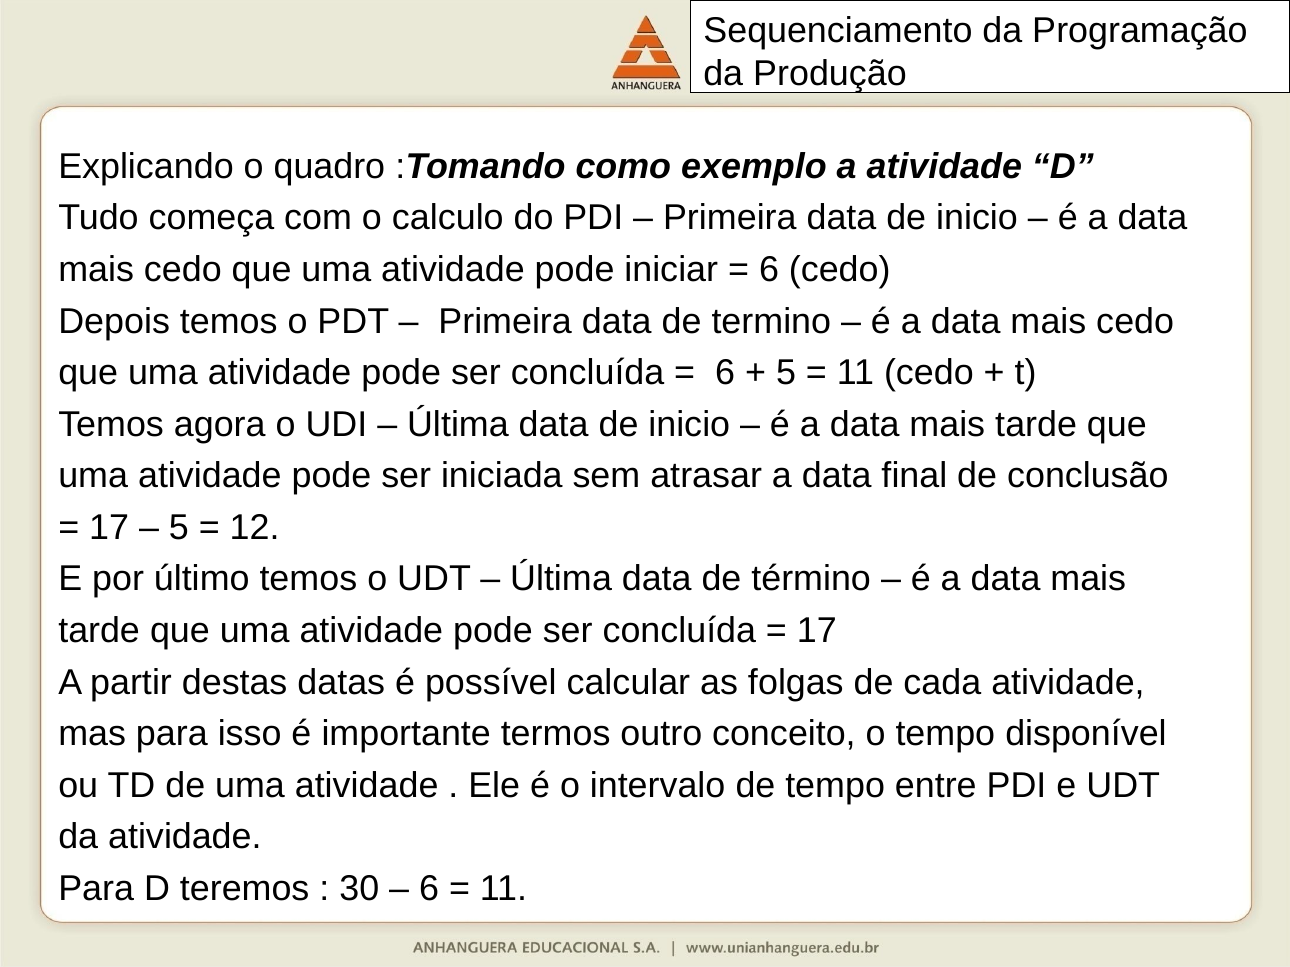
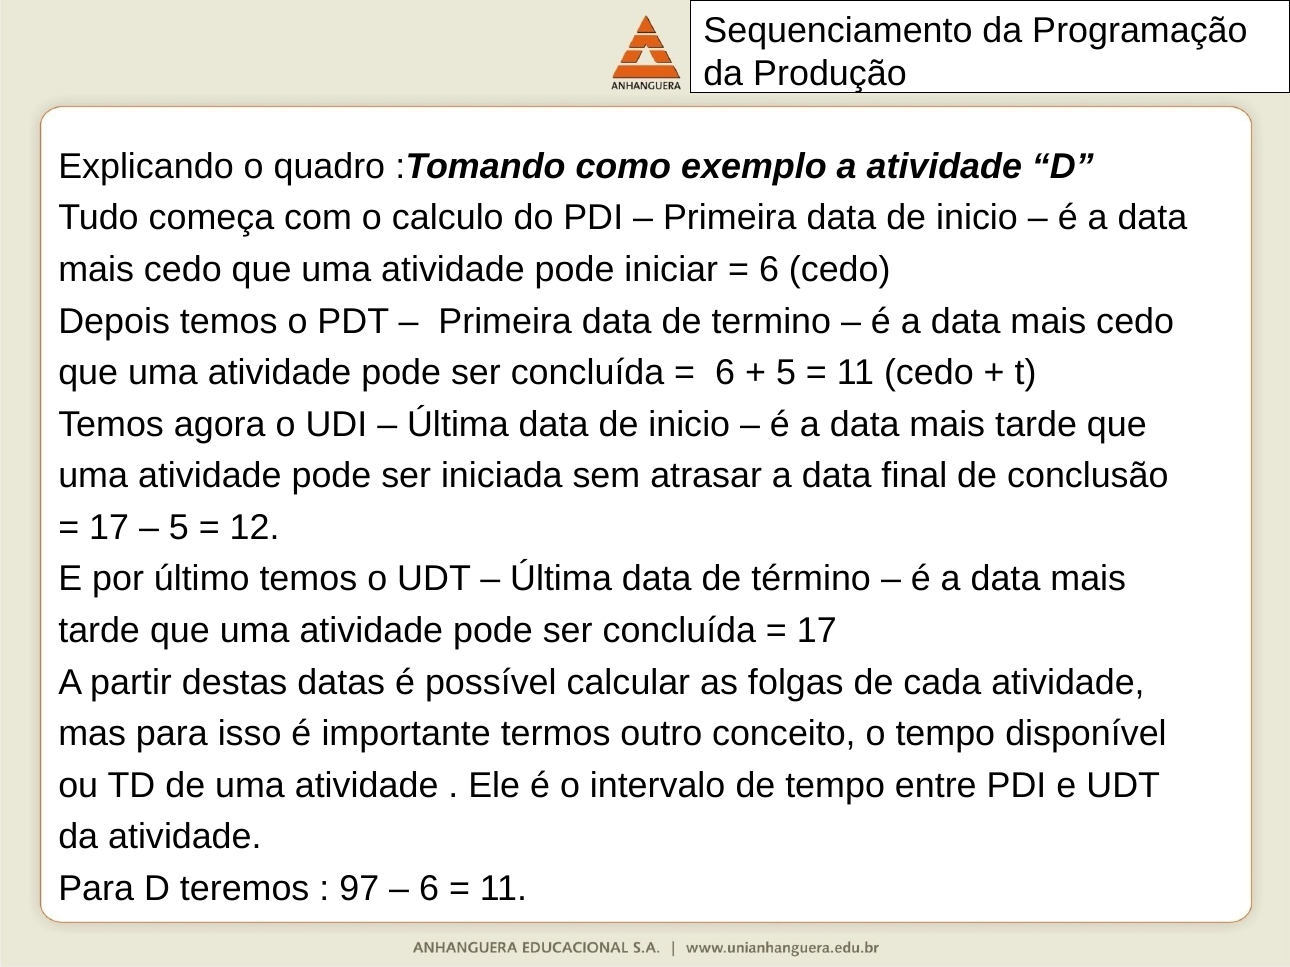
30: 30 -> 97 (359, 889)
